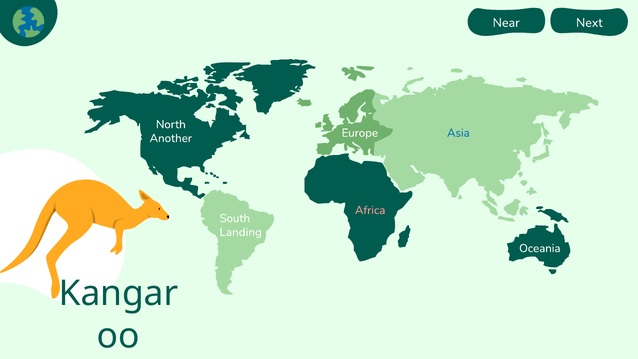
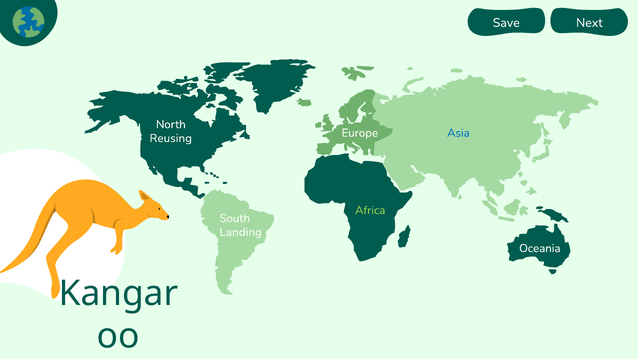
Near: Near -> Save (506, 23)
Another: Another -> Reusing (171, 138)
Africa colour: pink -> light green (370, 210)
